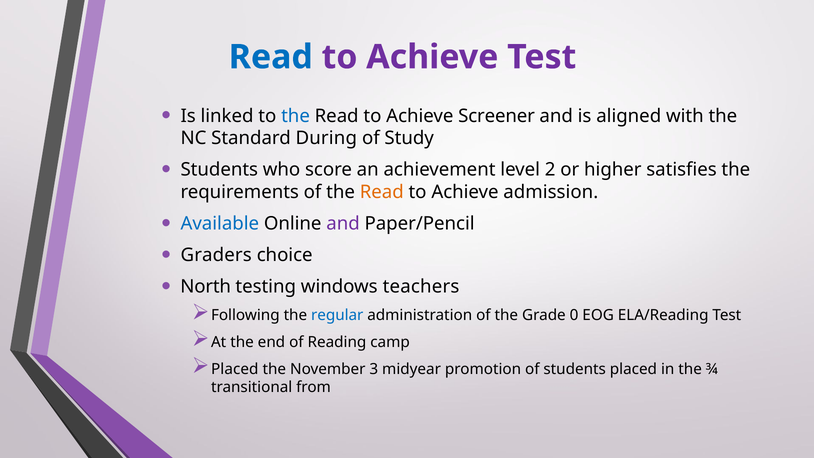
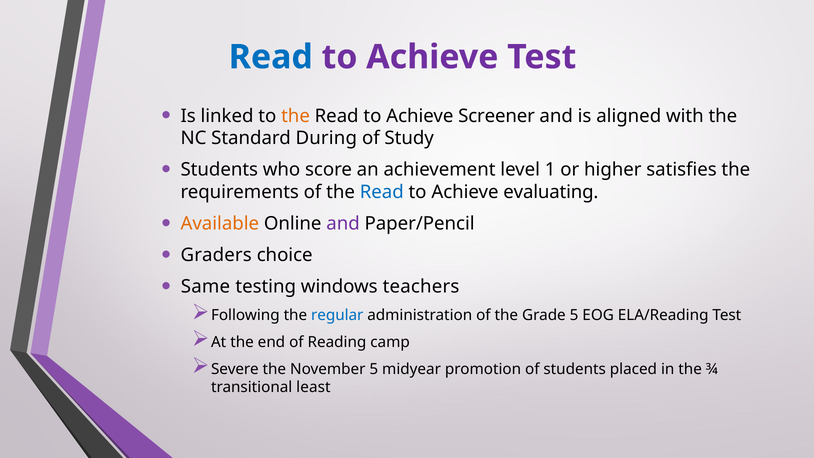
the colour: blue -> orange (296, 116)
2: 2 -> 1 (550, 170)
Read colour: orange -> blue (382, 192)
admission: admission -> evaluating (551, 192)
Available colour: blue -> orange (220, 224)
North: North -> Same (205, 287)
Grade 0: 0 -> 5 (574, 315)
Placed: Placed -> Severe (235, 369)
November 3: 3 -> 5 (374, 369)
from: from -> least (313, 387)
